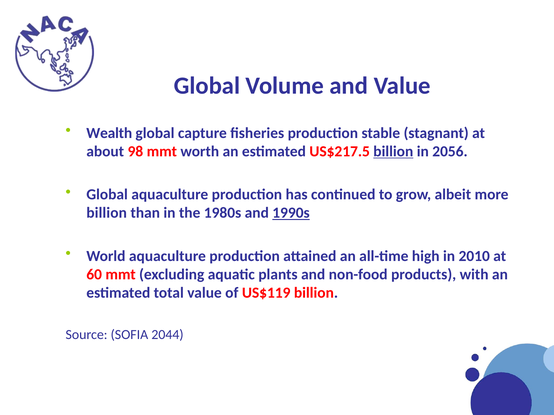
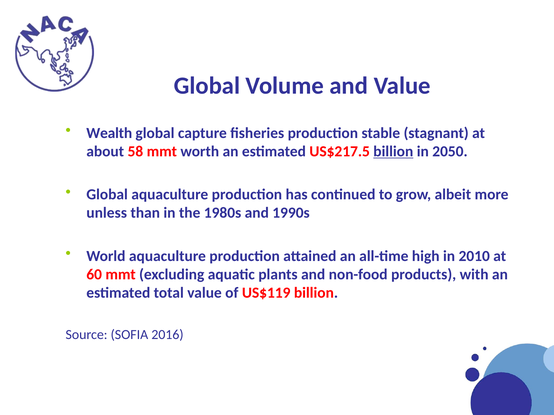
98: 98 -> 58 (135, 152)
2056: 2056 -> 2050 (450, 152)
billion: billion -> unless (107, 213)
1990s underline: present -> none (291, 213)
2044: 2044 -> 2016 (167, 335)
